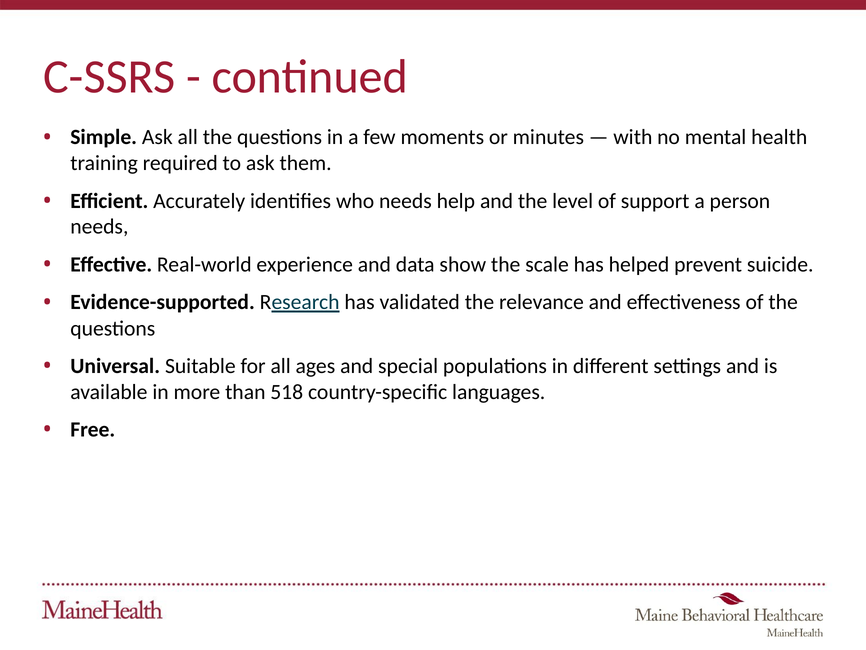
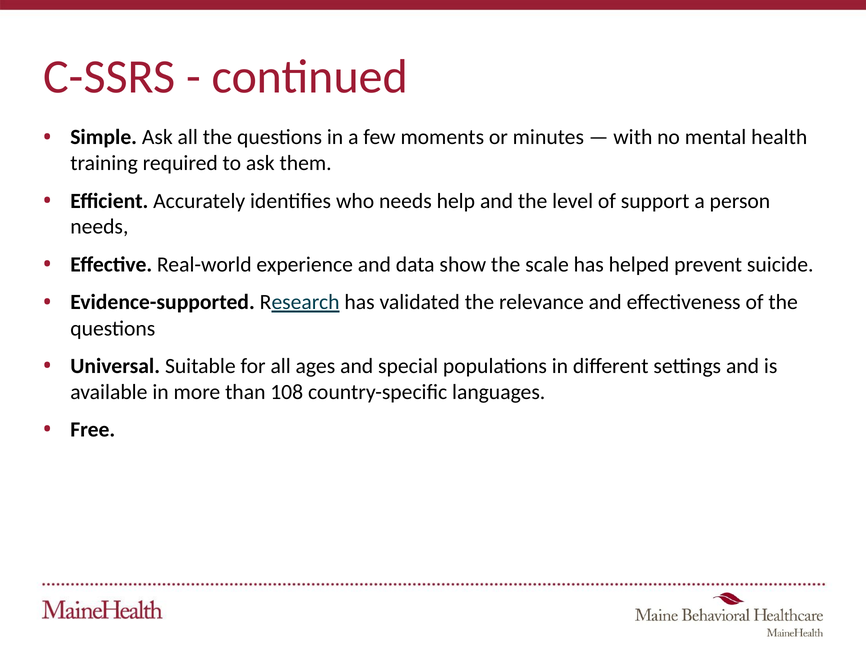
518: 518 -> 108 (287, 392)
